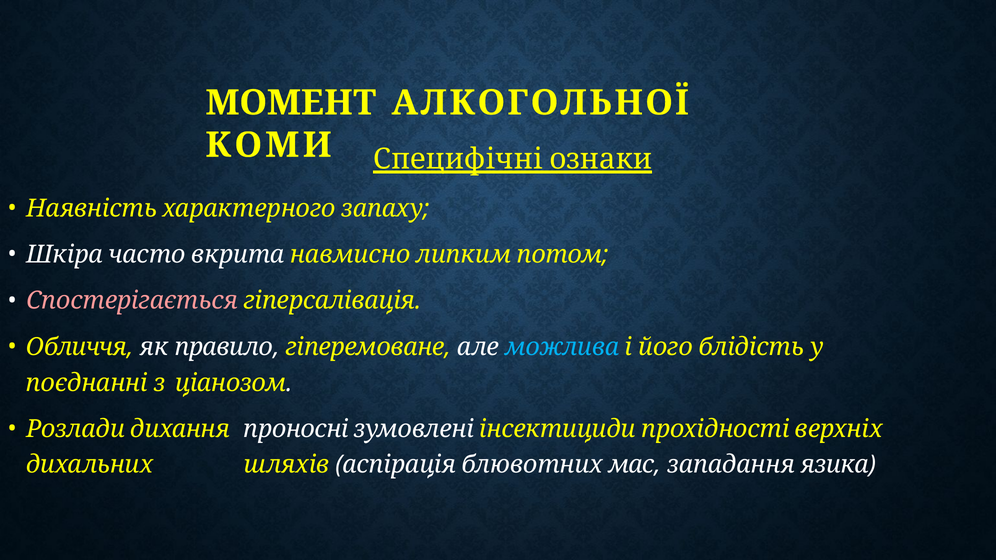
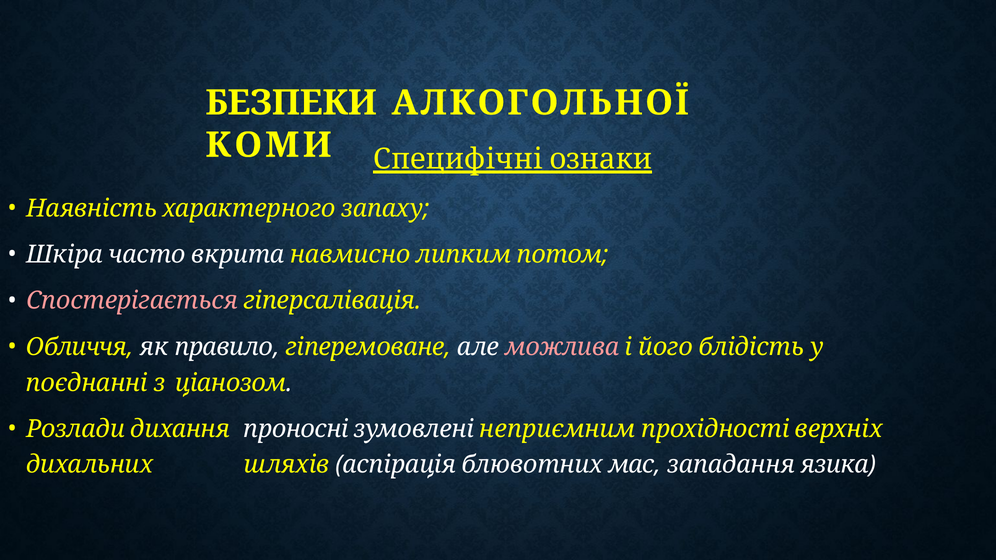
МОМЕНТ: МОМЕНТ -> БЕЗПЕКИ (291, 103)
можлива colour: light blue -> pink (562, 347)
інсектициди: інсектициди -> неприємним (557, 429)
